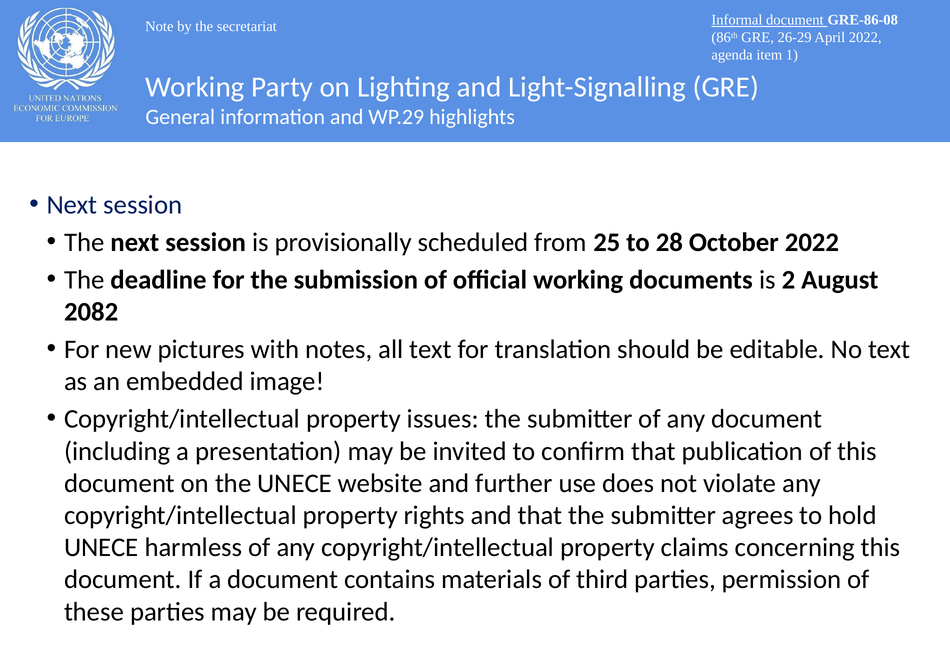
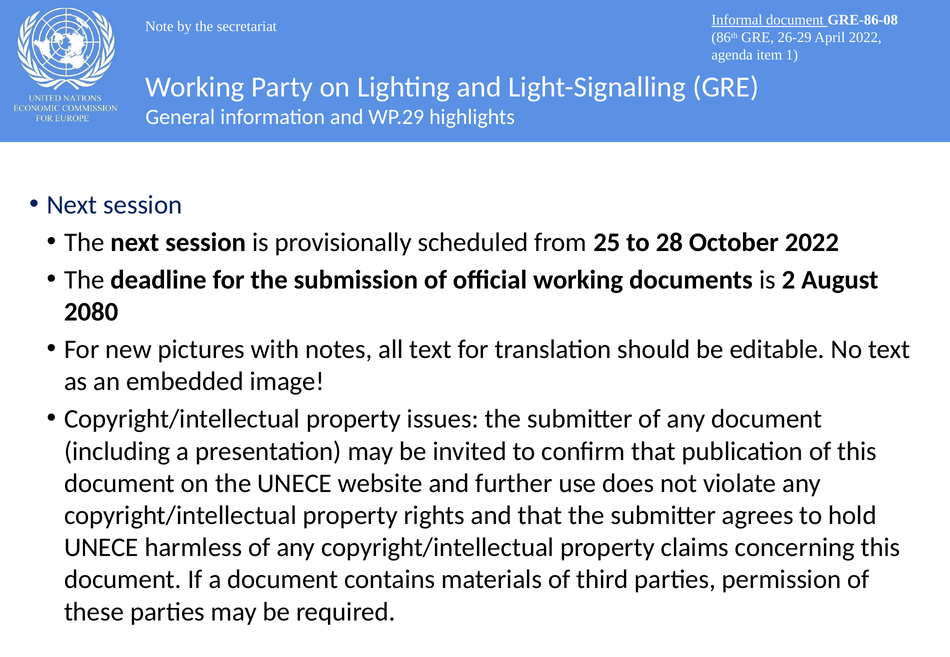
2082: 2082 -> 2080 (91, 312)
